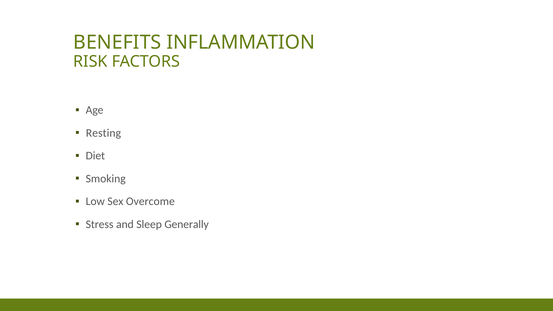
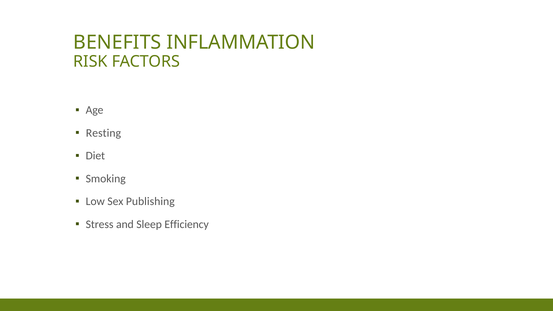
Overcome: Overcome -> Publishing (150, 201)
Generally: Generally -> Efficiency (187, 224)
